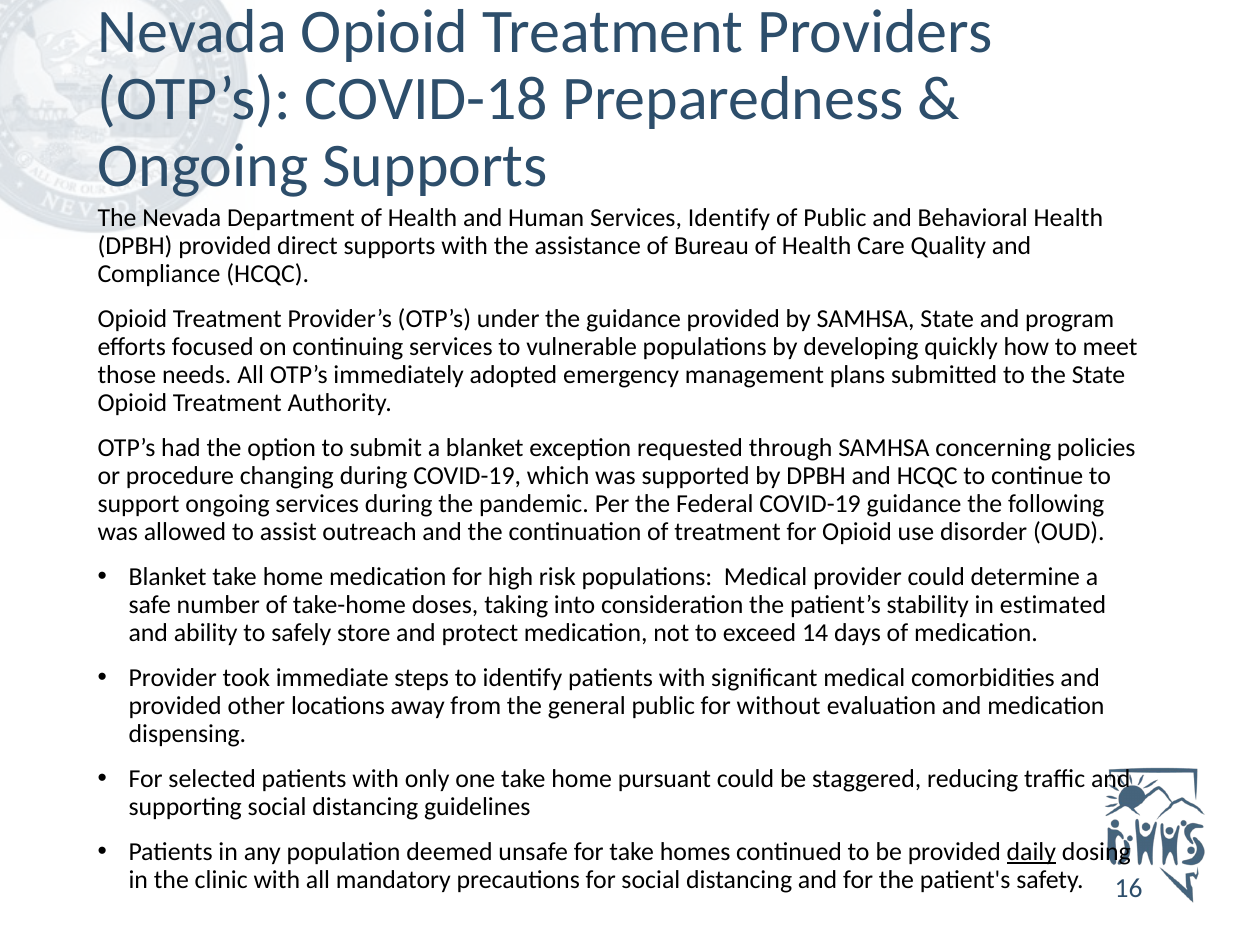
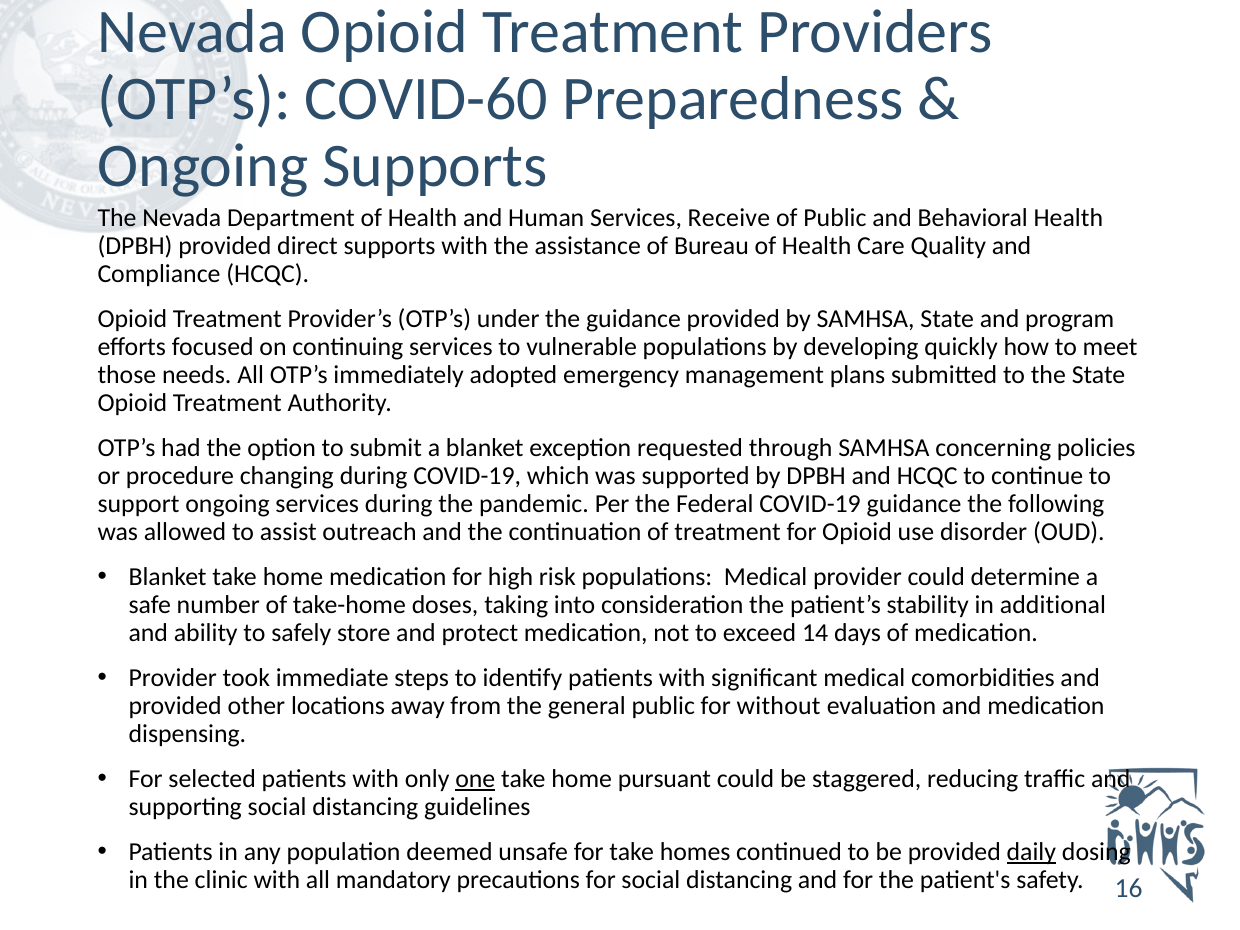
COVID-18: COVID-18 -> COVID-60 (426, 99)
Services Identify: Identify -> Receive (729, 218)
estimated: estimated -> additional (1053, 605)
one underline: none -> present (475, 779)
